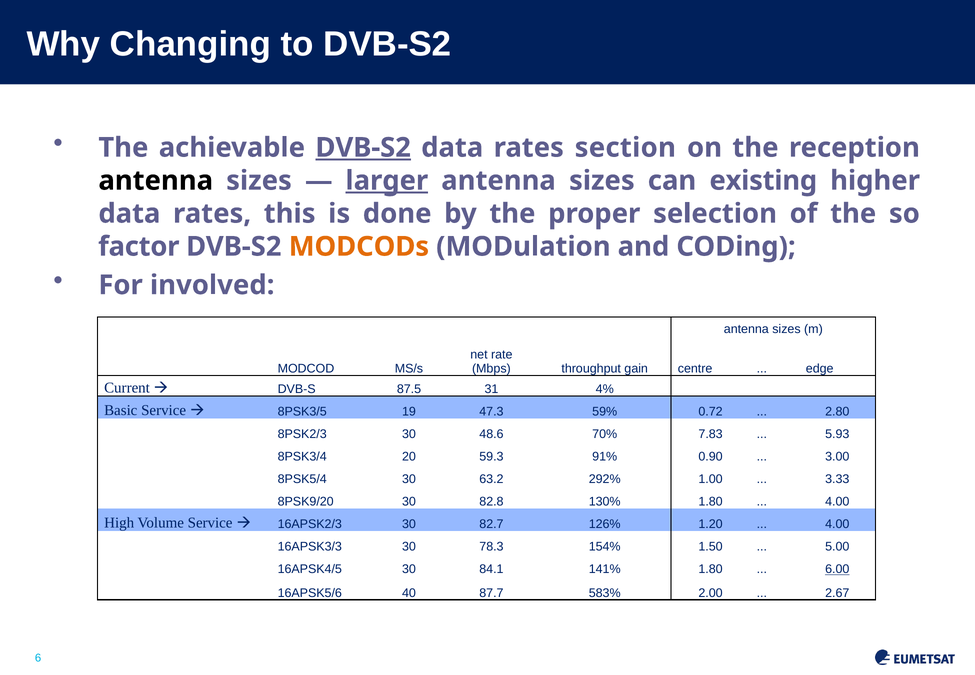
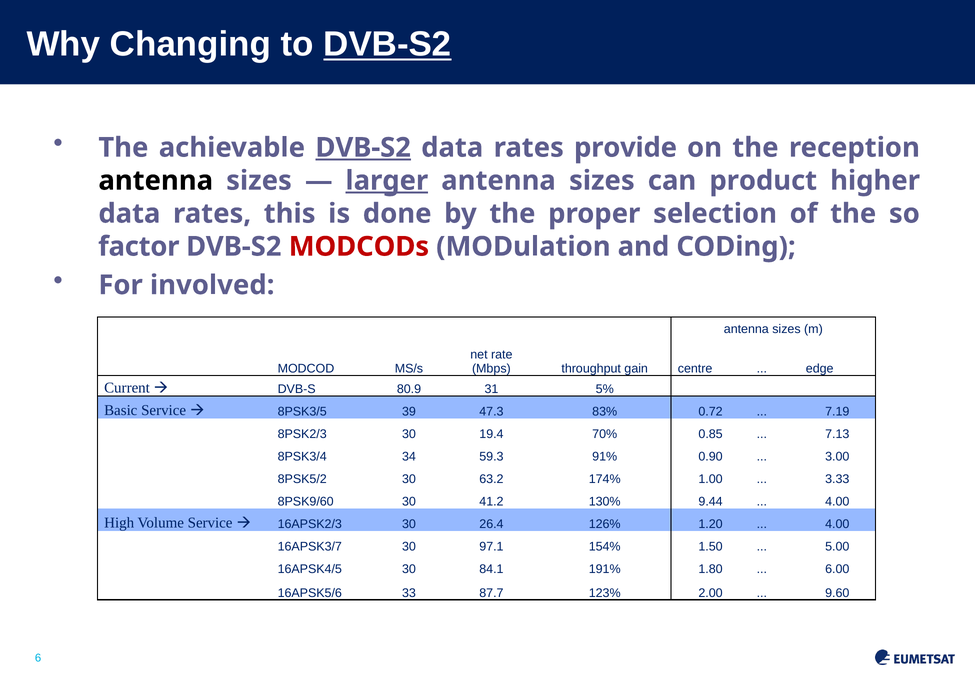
DVB-S2 underline: none -> present (387, 44)
section: section -> provide (626, 148)
existing: existing -> product (763, 181)
MODCODs colour: orange -> red (359, 247)
87.5: 87.5 -> 80.9 (409, 389)
4%: 4% -> 5% (605, 389)
19: 19 -> 39 (409, 412)
59%: 59% -> 83% (605, 412)
2.80: 2.80 -> 7.19 (837, 412)
48.6: 48.6 -> 19.4 (491, 434)
7.83: 7.83 -> 0.85 (711, 434)
5.93: 5.93 -> 7.13 (837, 434)
20: 20 -> 34 (409, 457)
8PSK5/4: 8PSK5/4 -> 8PSK5/2 (302, 479)
292%: 292% -> 174% (605, 479)
8PSK9/20: 8PSK9/20 -> 8PSK9/60 (306, 502)
82.8: 82.8 -> 41.2 (491, 502)
130% 1.80: 1.80 -> 9.44 (711, 502)
82.7: 82.7 -> 26.4 (491, 524)
16APSK3/3: 16APSK3/3 -> 16APSK3/7 (310, 547)
78.3: 78.3 -> 97.1 (491, 547)
141%: 141% -> 191% (605, 569)
6.00 underline: present -> none (837, 569)
40: 40 -> 33 (409, 593)
583%: 583% -> 123% (605, 593)
2.67: 2.67 -> 9.60 (837, 593)
